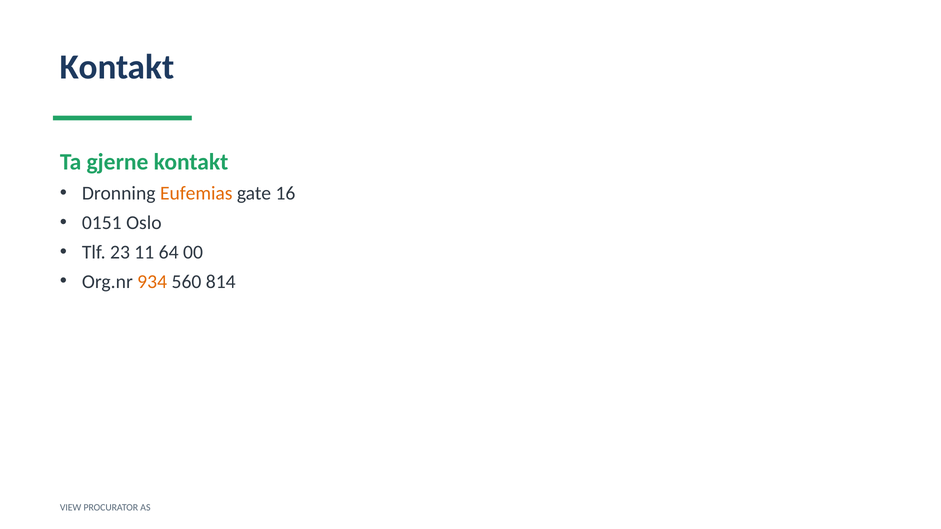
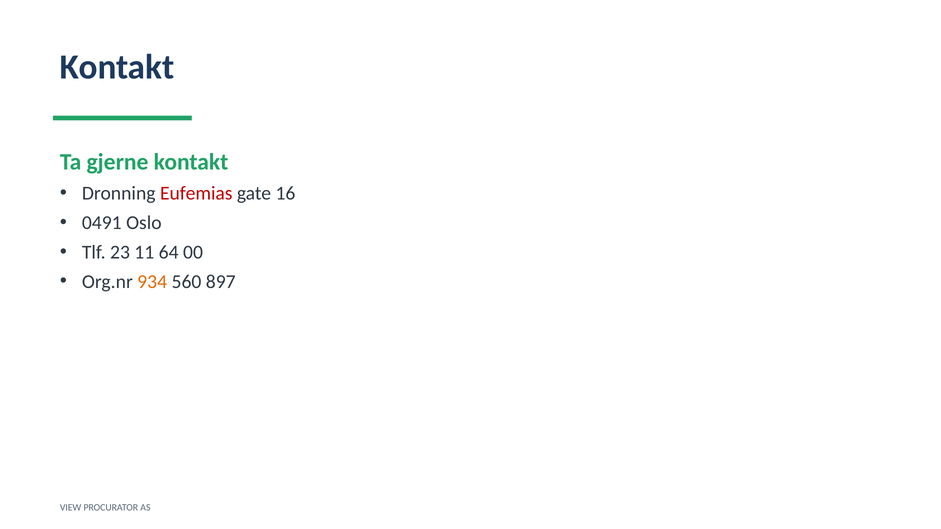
Eufemias colour: orange -> red (196, 193)
0151: 0151 -> 0491 (102, 223)
814: 814 -> 897 (221, 282)
